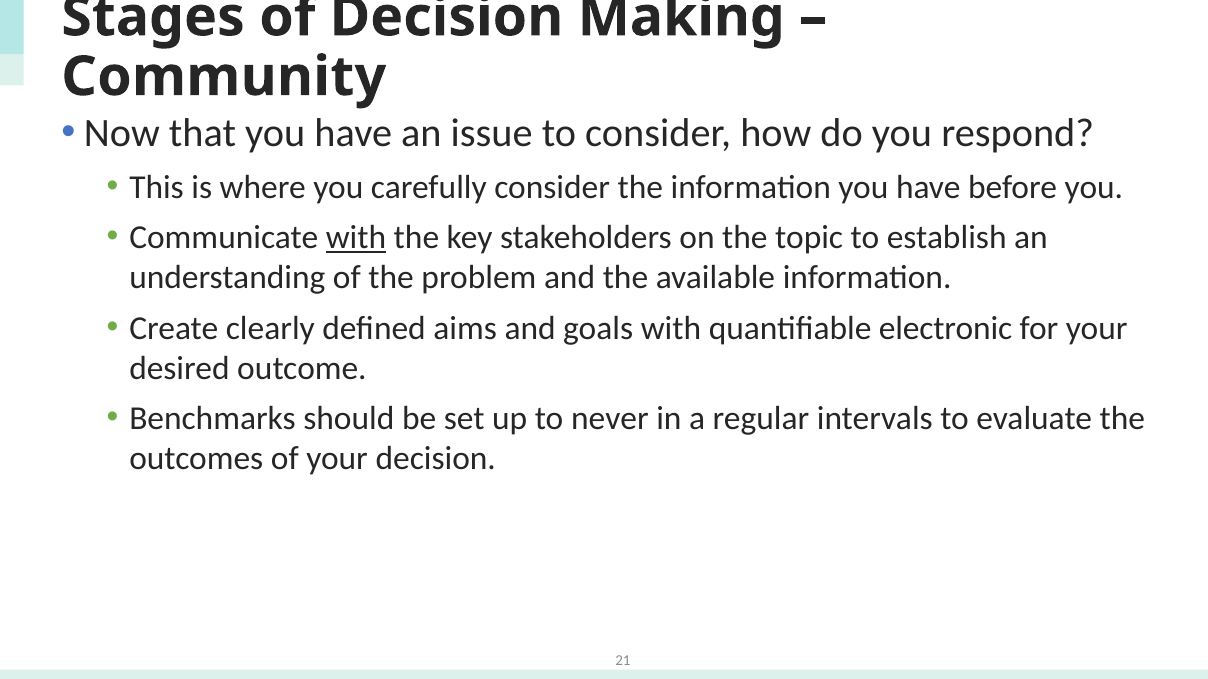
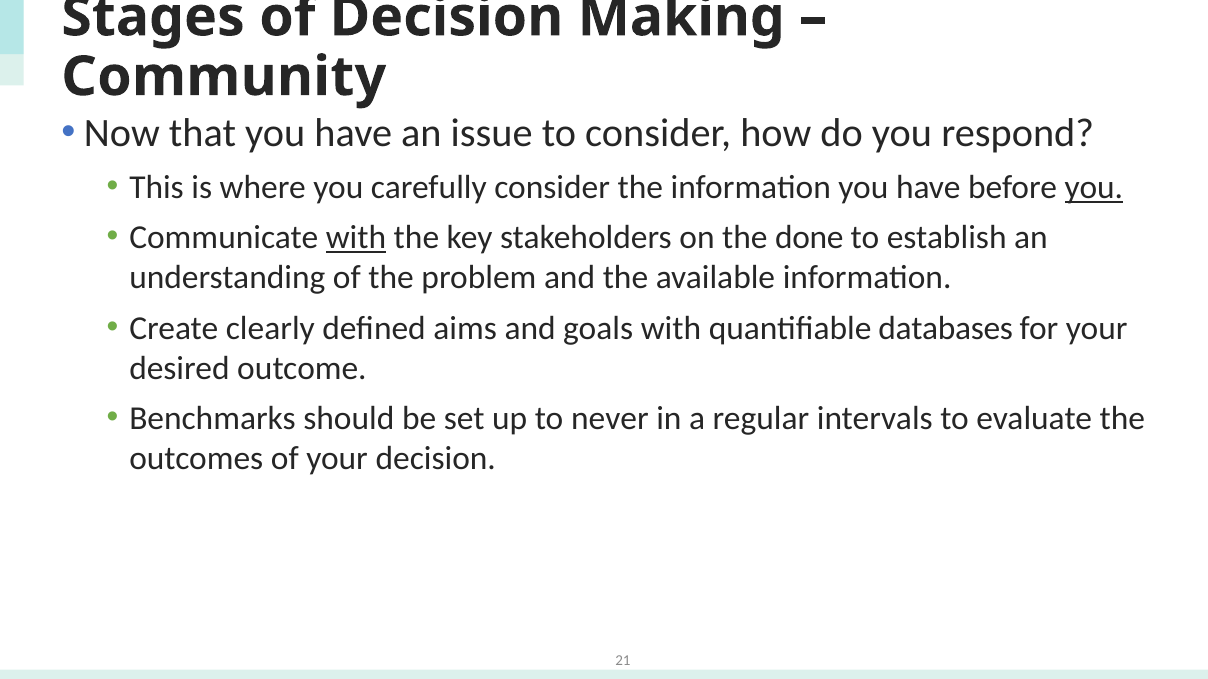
you underline: none -> present (1094, 187)
topic: topic -> done (809, 238)
electronic: electronic -> databases (946, 328)
